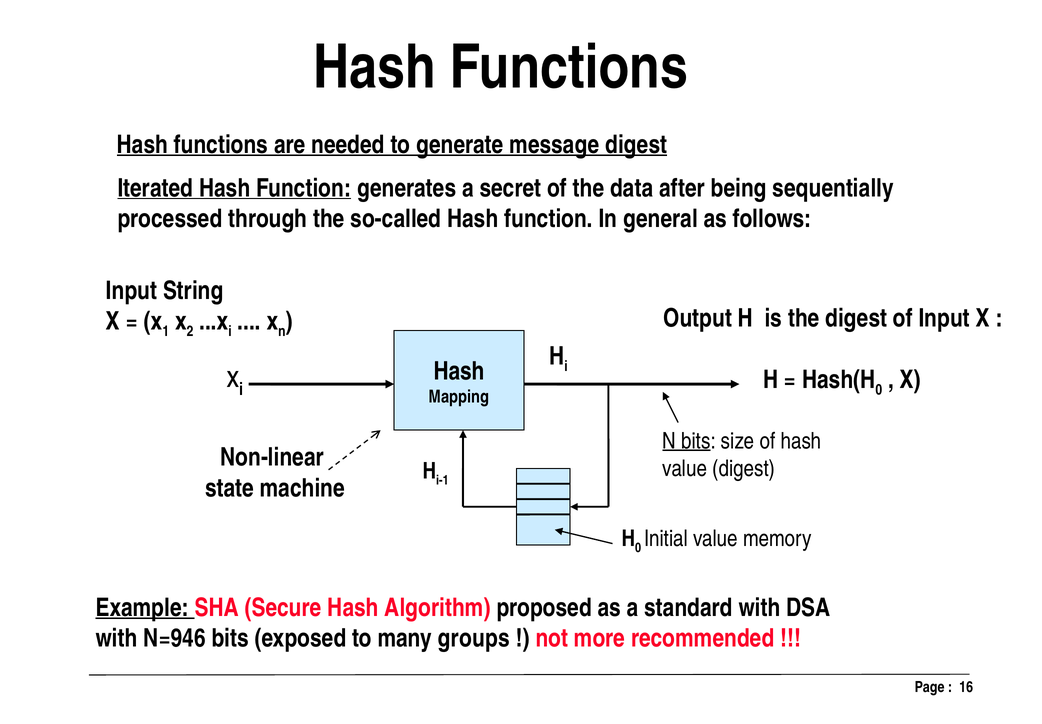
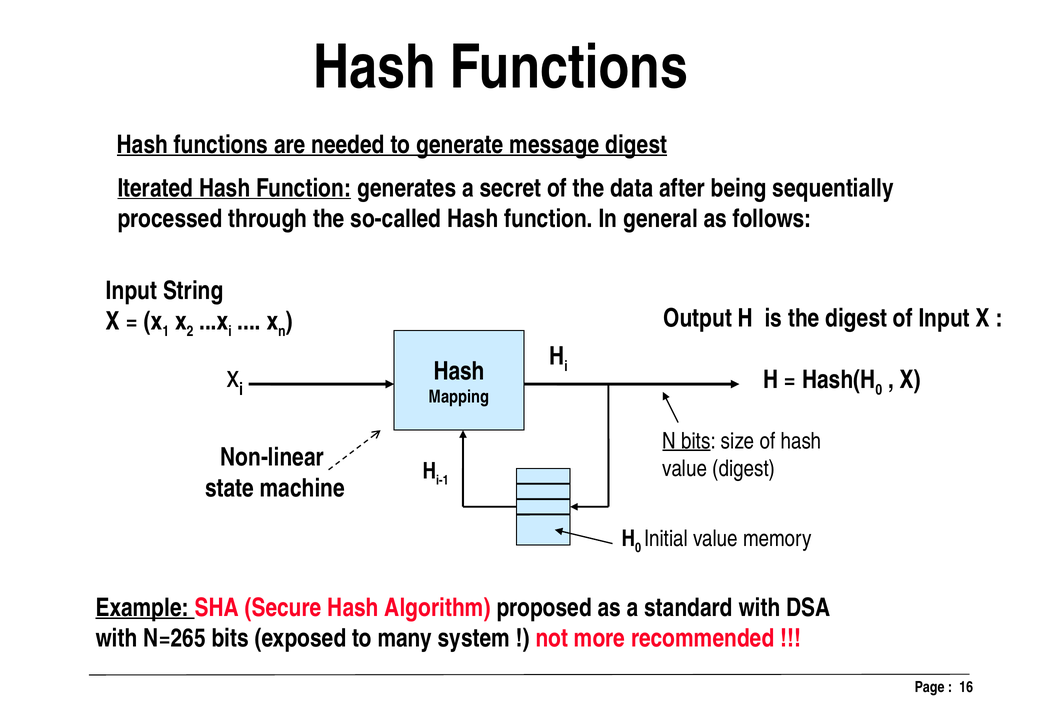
N=946: N=946 -> N=265 (175, 639)
groups: groups -> system (474, 639)
